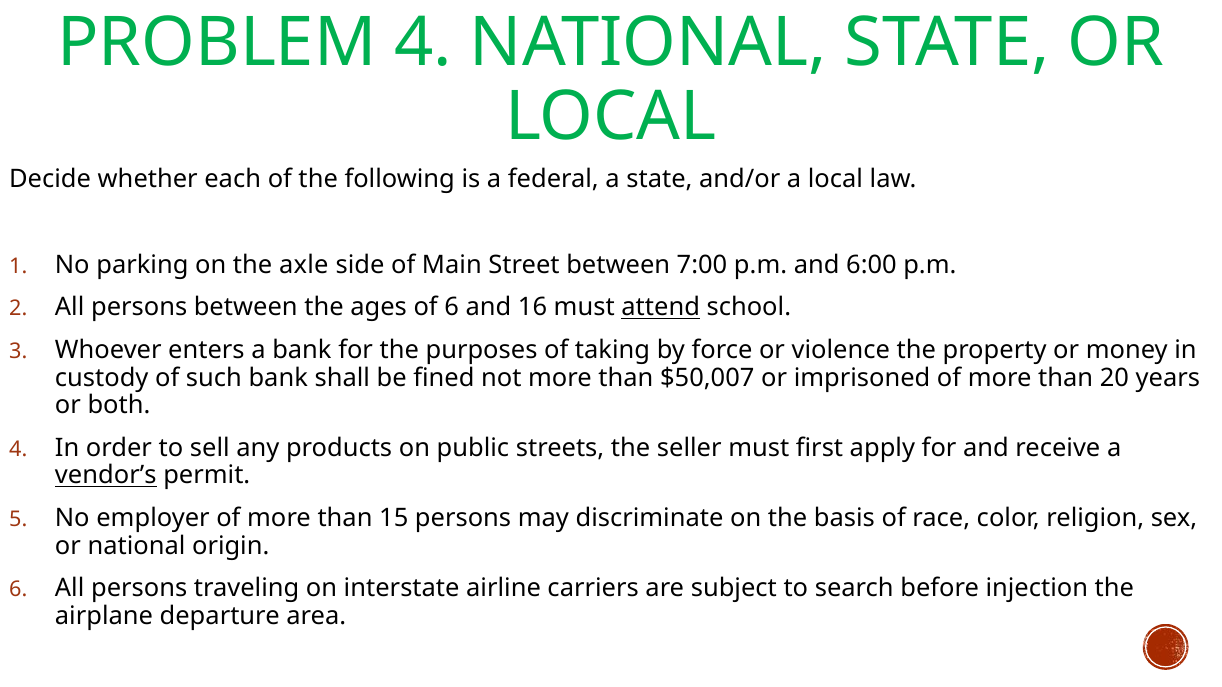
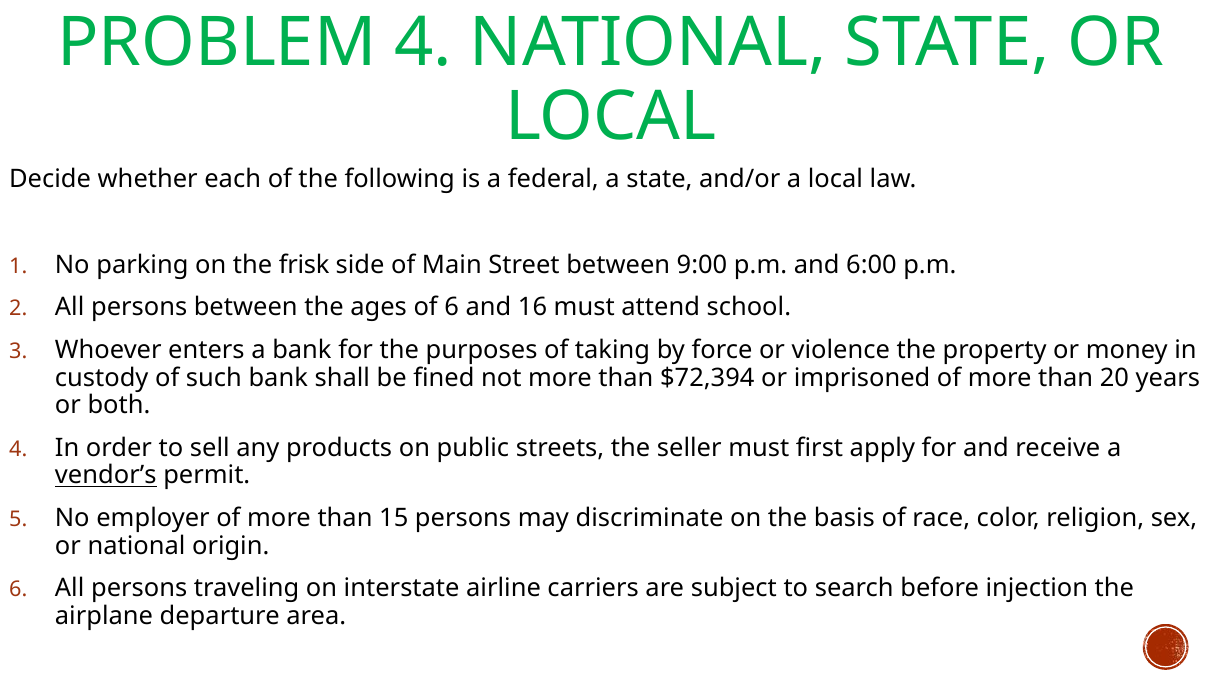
axle: axle -> frisk (304, 265)
7:00: 7:00 -> 9:00 (702, 265)
attend underline: present -> none (661, 308)
$50,007: $50,007 -> $72,394 (707, 378)
